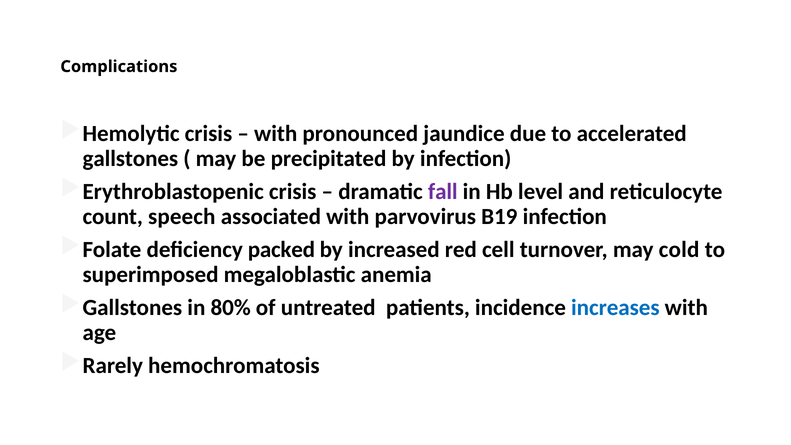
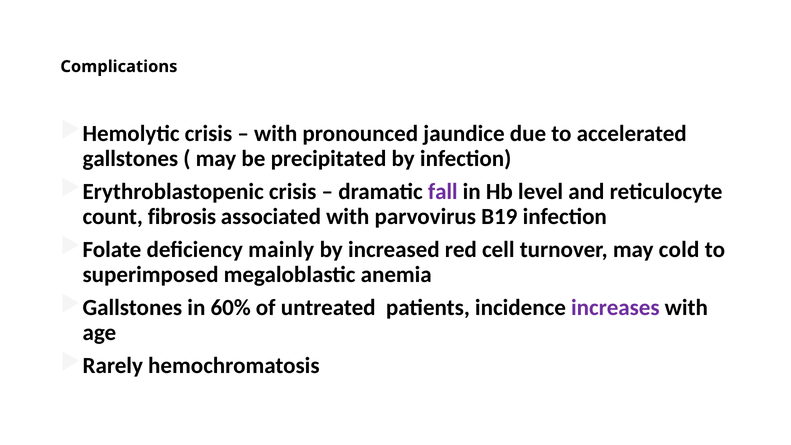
speech: speech -> fibrosis (182, 217)
packed: packed -> mainly (281, 250)
80%: 80% -> 60% (231, 308)
increases colour: blue -> purple (615, 308)
